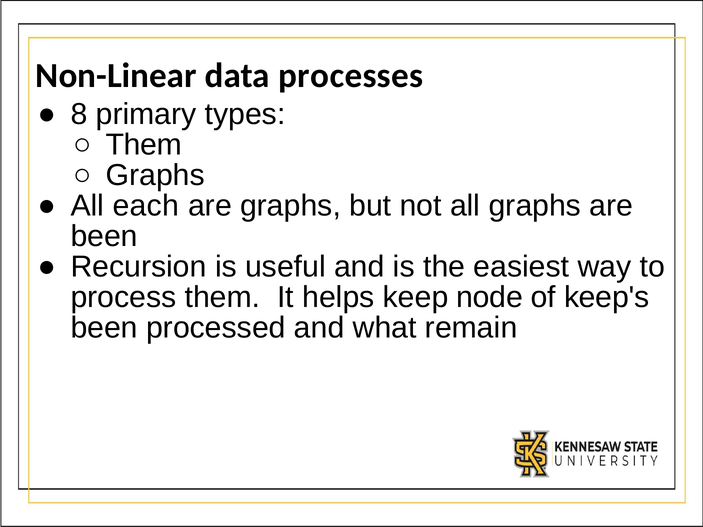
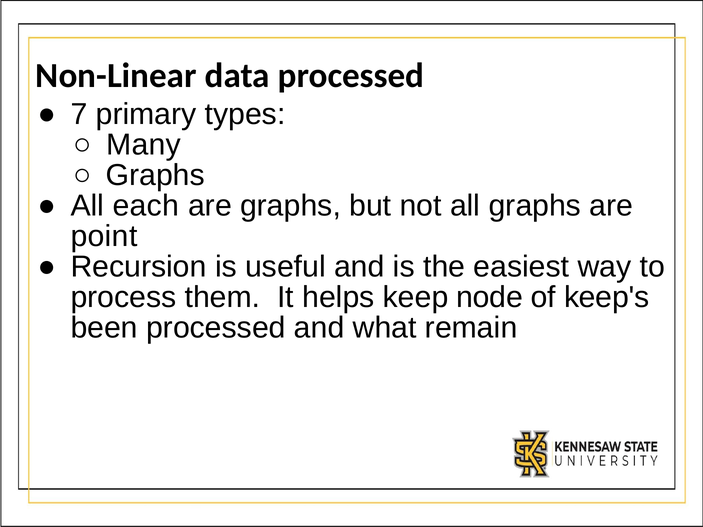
data processes: processes -> processed (351, 76)
8: 8 -> 7 (79, 114)
Them: Them -> Many (144, 145)
been: been -> point (104, 236)
